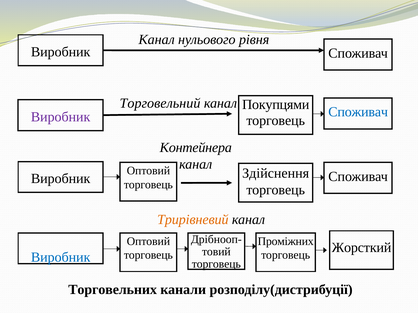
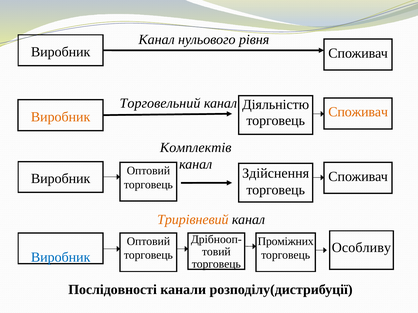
Покупцями: Покупцями -> Діяльністю (276, 105)
Споживач colour: blue -> orange (358, 112)
Виробник colour: purple -> orange (61, 117)
Контейнера: Контейнера -> Комплектів (196, 148)
Жорсткий: Жорсткий -> Особливу (361, 248)
Торговельних: Торговельних -> Послідовності (113, 290)
